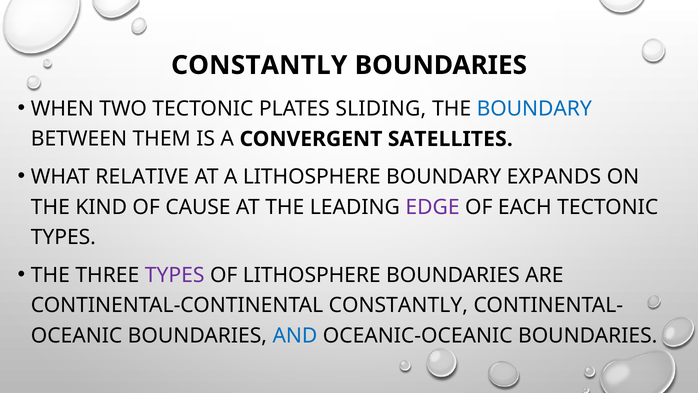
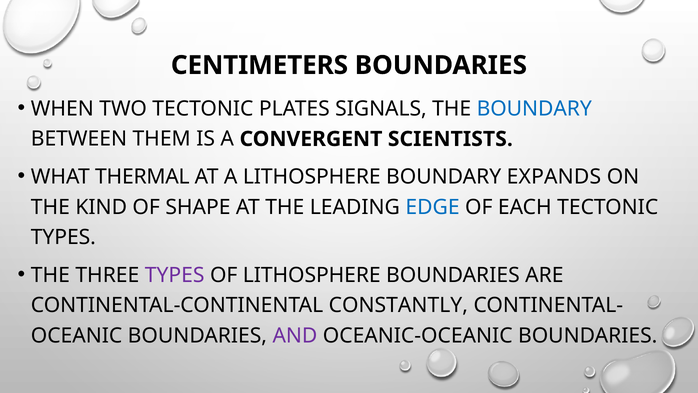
CONSTANTLY: CONSTANTLY -> CENTIMETERS (259, 65)
SLIDING: SLIDING -> SIGNALS (381, 109)
SATELLITES: SATELLITES -> SCIENTISTS (450, 139)
RELATIVE: RELATIVE -> THERMAL (142, 177)
CAUSE: CAUSE -> SHAPE (198, 207)
EDGE colour: purple -> blue (433, 207)
AND colour: blue -> purple (295, 336)
